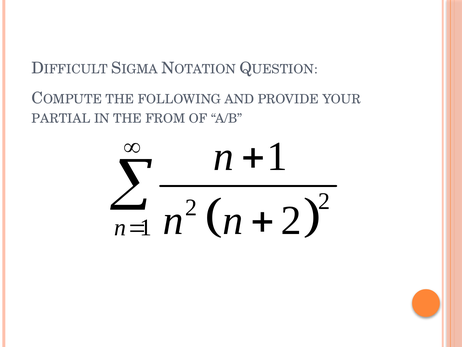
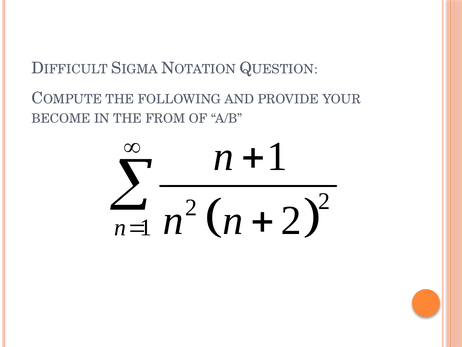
PARTIAL: PARTIAL -> BECOME (61, 118)
